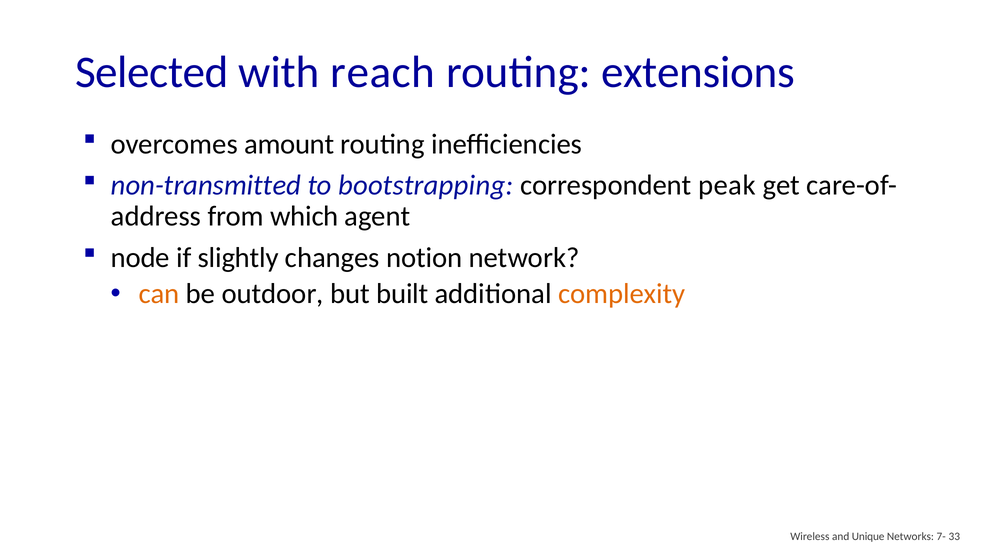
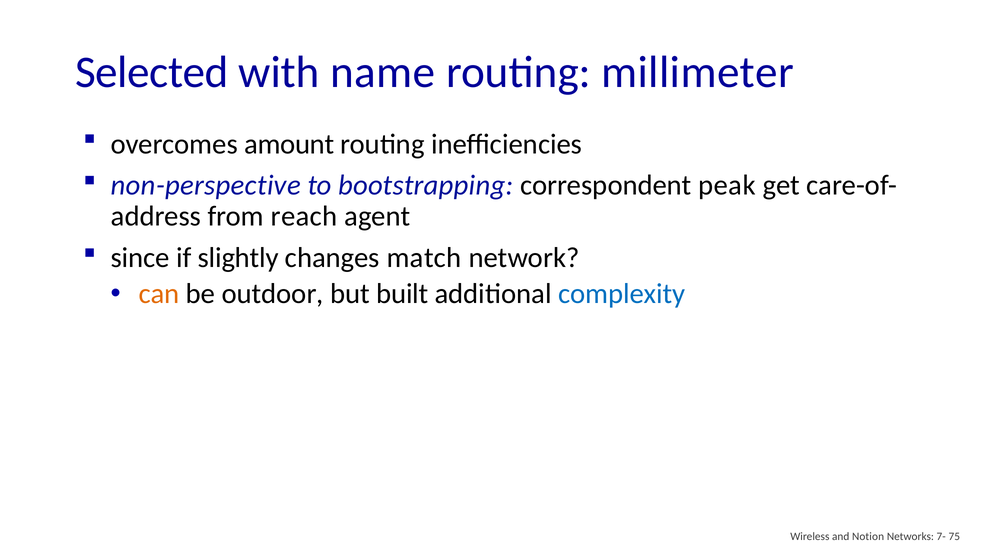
reach: reach -> name (383, 72)
extensions: extensions -> millimeter (698, 72)
non-transmitted: non-transmitted -> non-perspective (206, 185)
which: which -> reach (304, 216)
node: node -> since (140, 258)
notion: notion -> match (424, 258)
complexity colour: orange -> blue (622, 294)
Unique: Unique -> Notion (868, 536)
33: 33 -> 75 (954, 536)
